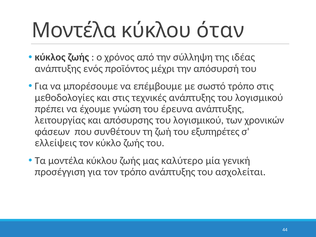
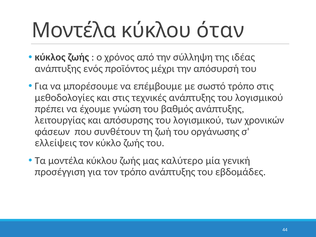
έρευνα: έρευνα -> βαθμός (177, 109)
εξυπηρέτες: εξυπηρέτες -> οργάνωσης (215, 132)
ασχολείται: ασχολείται -> εβδομάδες (241, 172)
